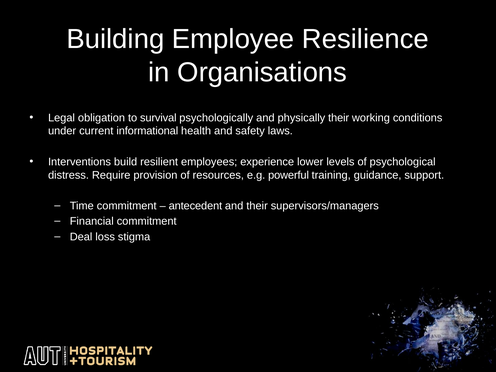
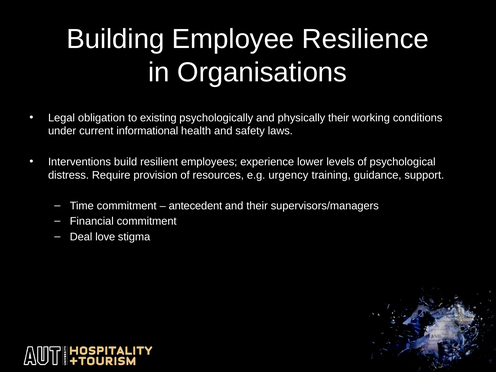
survival: survival -> existing (158, 118)
powerful: powerful -> urgency (288, 175)
loss: loss -> love (105, 237)
